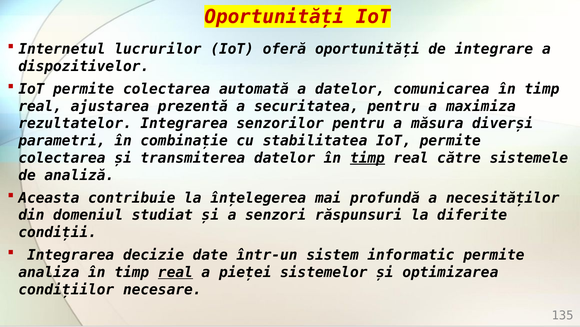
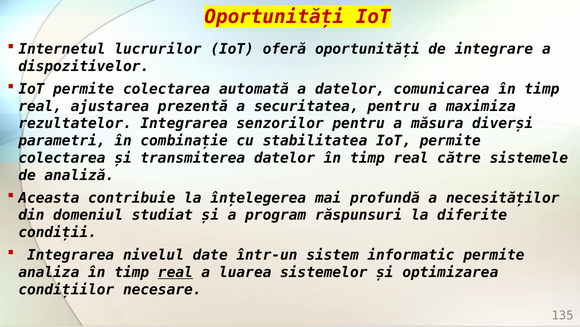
timp underline: present -> none (367, 158)
senzori: senzori -> program (276, 215)
decizie: decizie -> nivelul (154, 255)
pieței: pieței -> luarea (245, 272)
